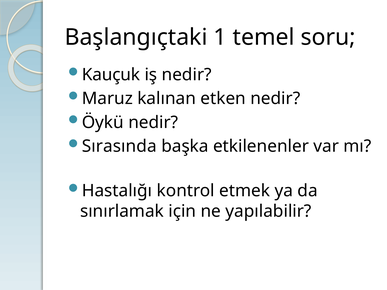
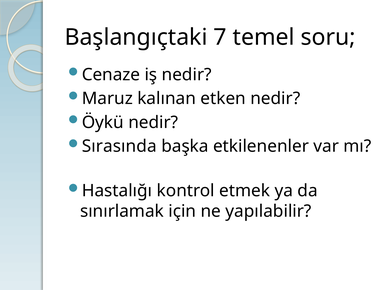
1: 1 -> 7 (220, 37)
Kauçuk: Kauçuk -> Cenaze (111, 75)
